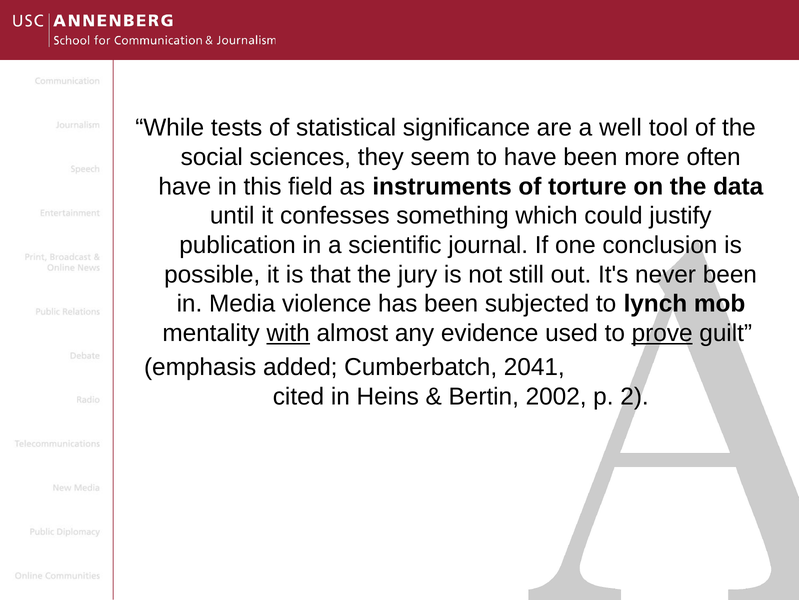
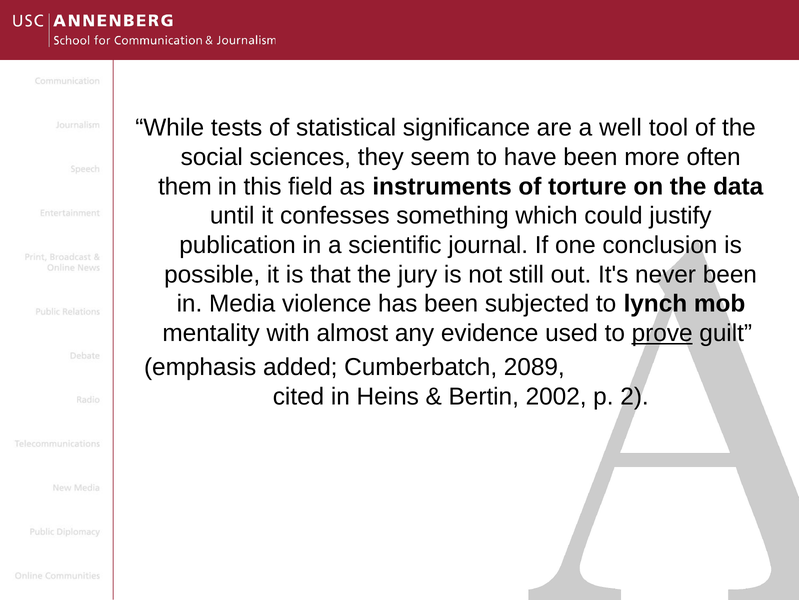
have: have -> them (185, 186)
with underline: present -> none (288, 333)
2041: 2041 -> 2089 (534, 367)
